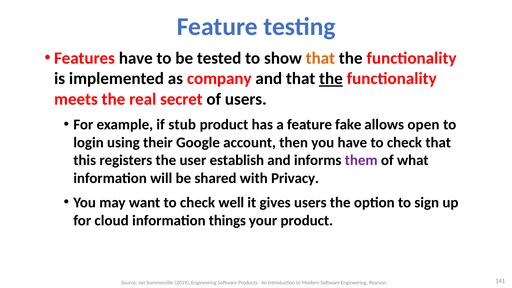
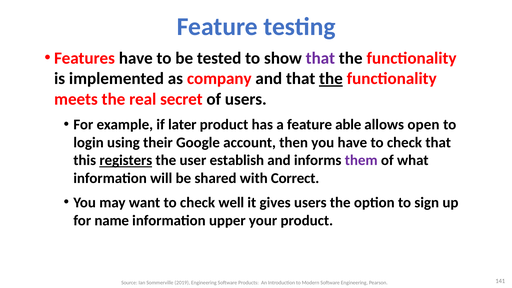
that colour: orange -> purple (320, 58)
stub: stub -> later (182, 125)
fake: fake -> able (348, 125)
registers underline: none -> present (126, 160)
Privacy: Privacy -> Correct (295, 178)
cloud: cloud -> name (112, 220)
things: things -> upper (227, 220)
